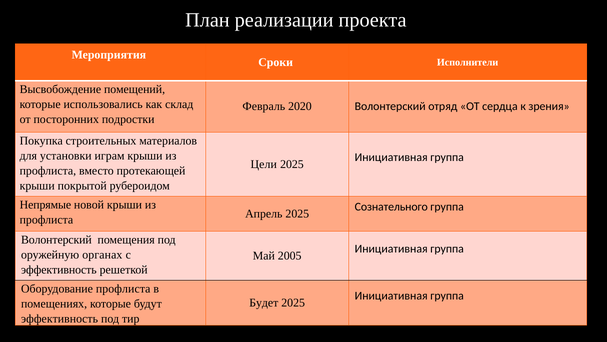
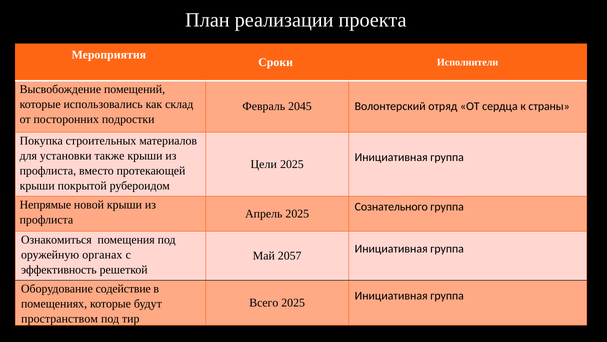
2020: 2020 -> 2045 (300, 106)
зрения: зрения -> страны (549, 106)
играм: играм -> также (109, 155)
Волонтерский: Волонтерский -> Ознакомиться (56, 239)
2005: 2005 -> 2057 (290, 255)
Оборудование профлиста: профлиста -> содействие (123, 288)
Будет: Будет -> Всего (264, 302)
эффективность: эффективность -> пространством (60, 318)
